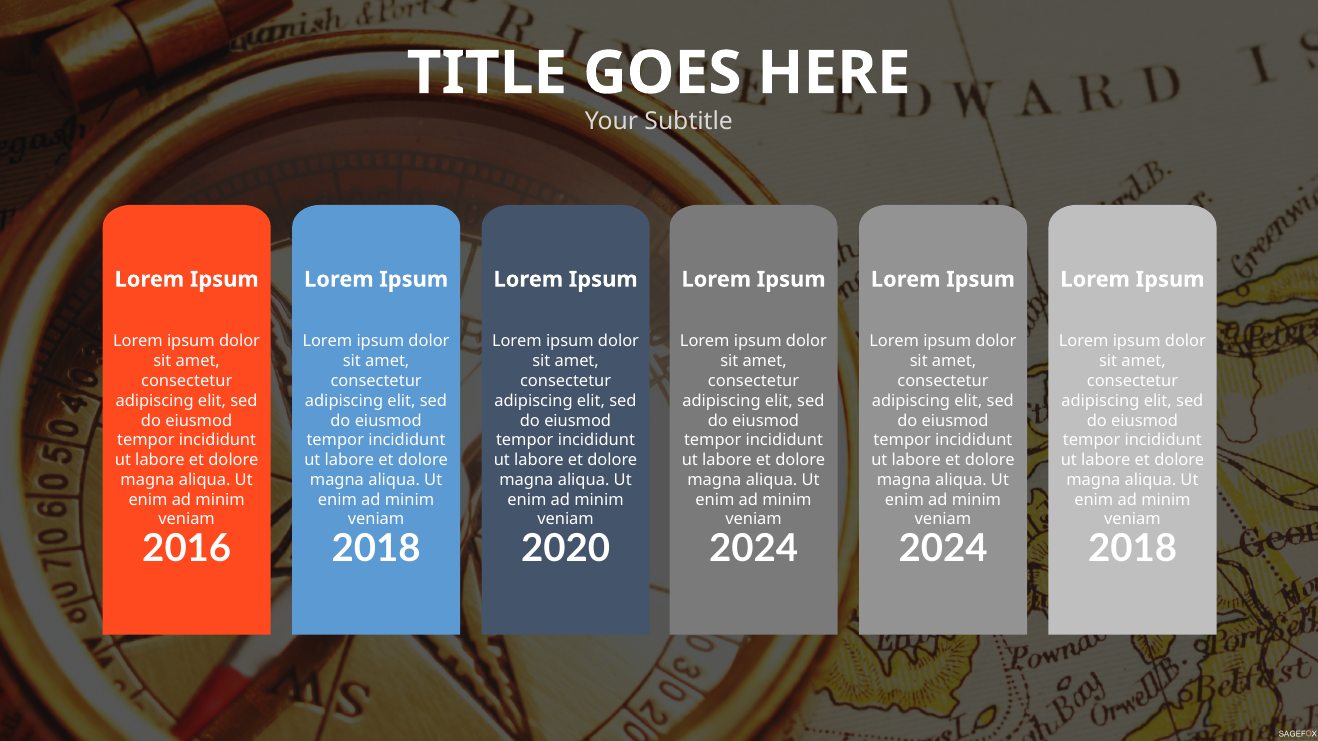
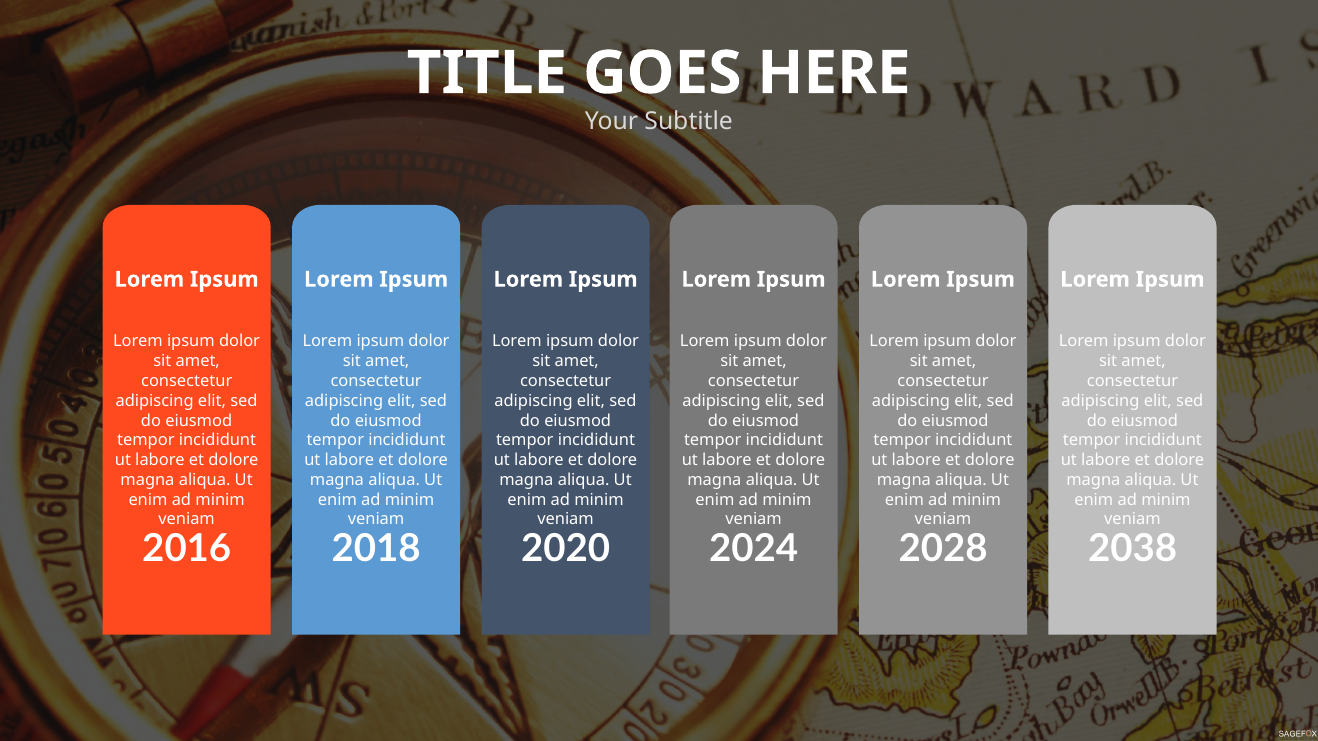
2024: 2024 -> 2028 (943, 550)
2018: 2018 -> 2038 (1133, 550)
